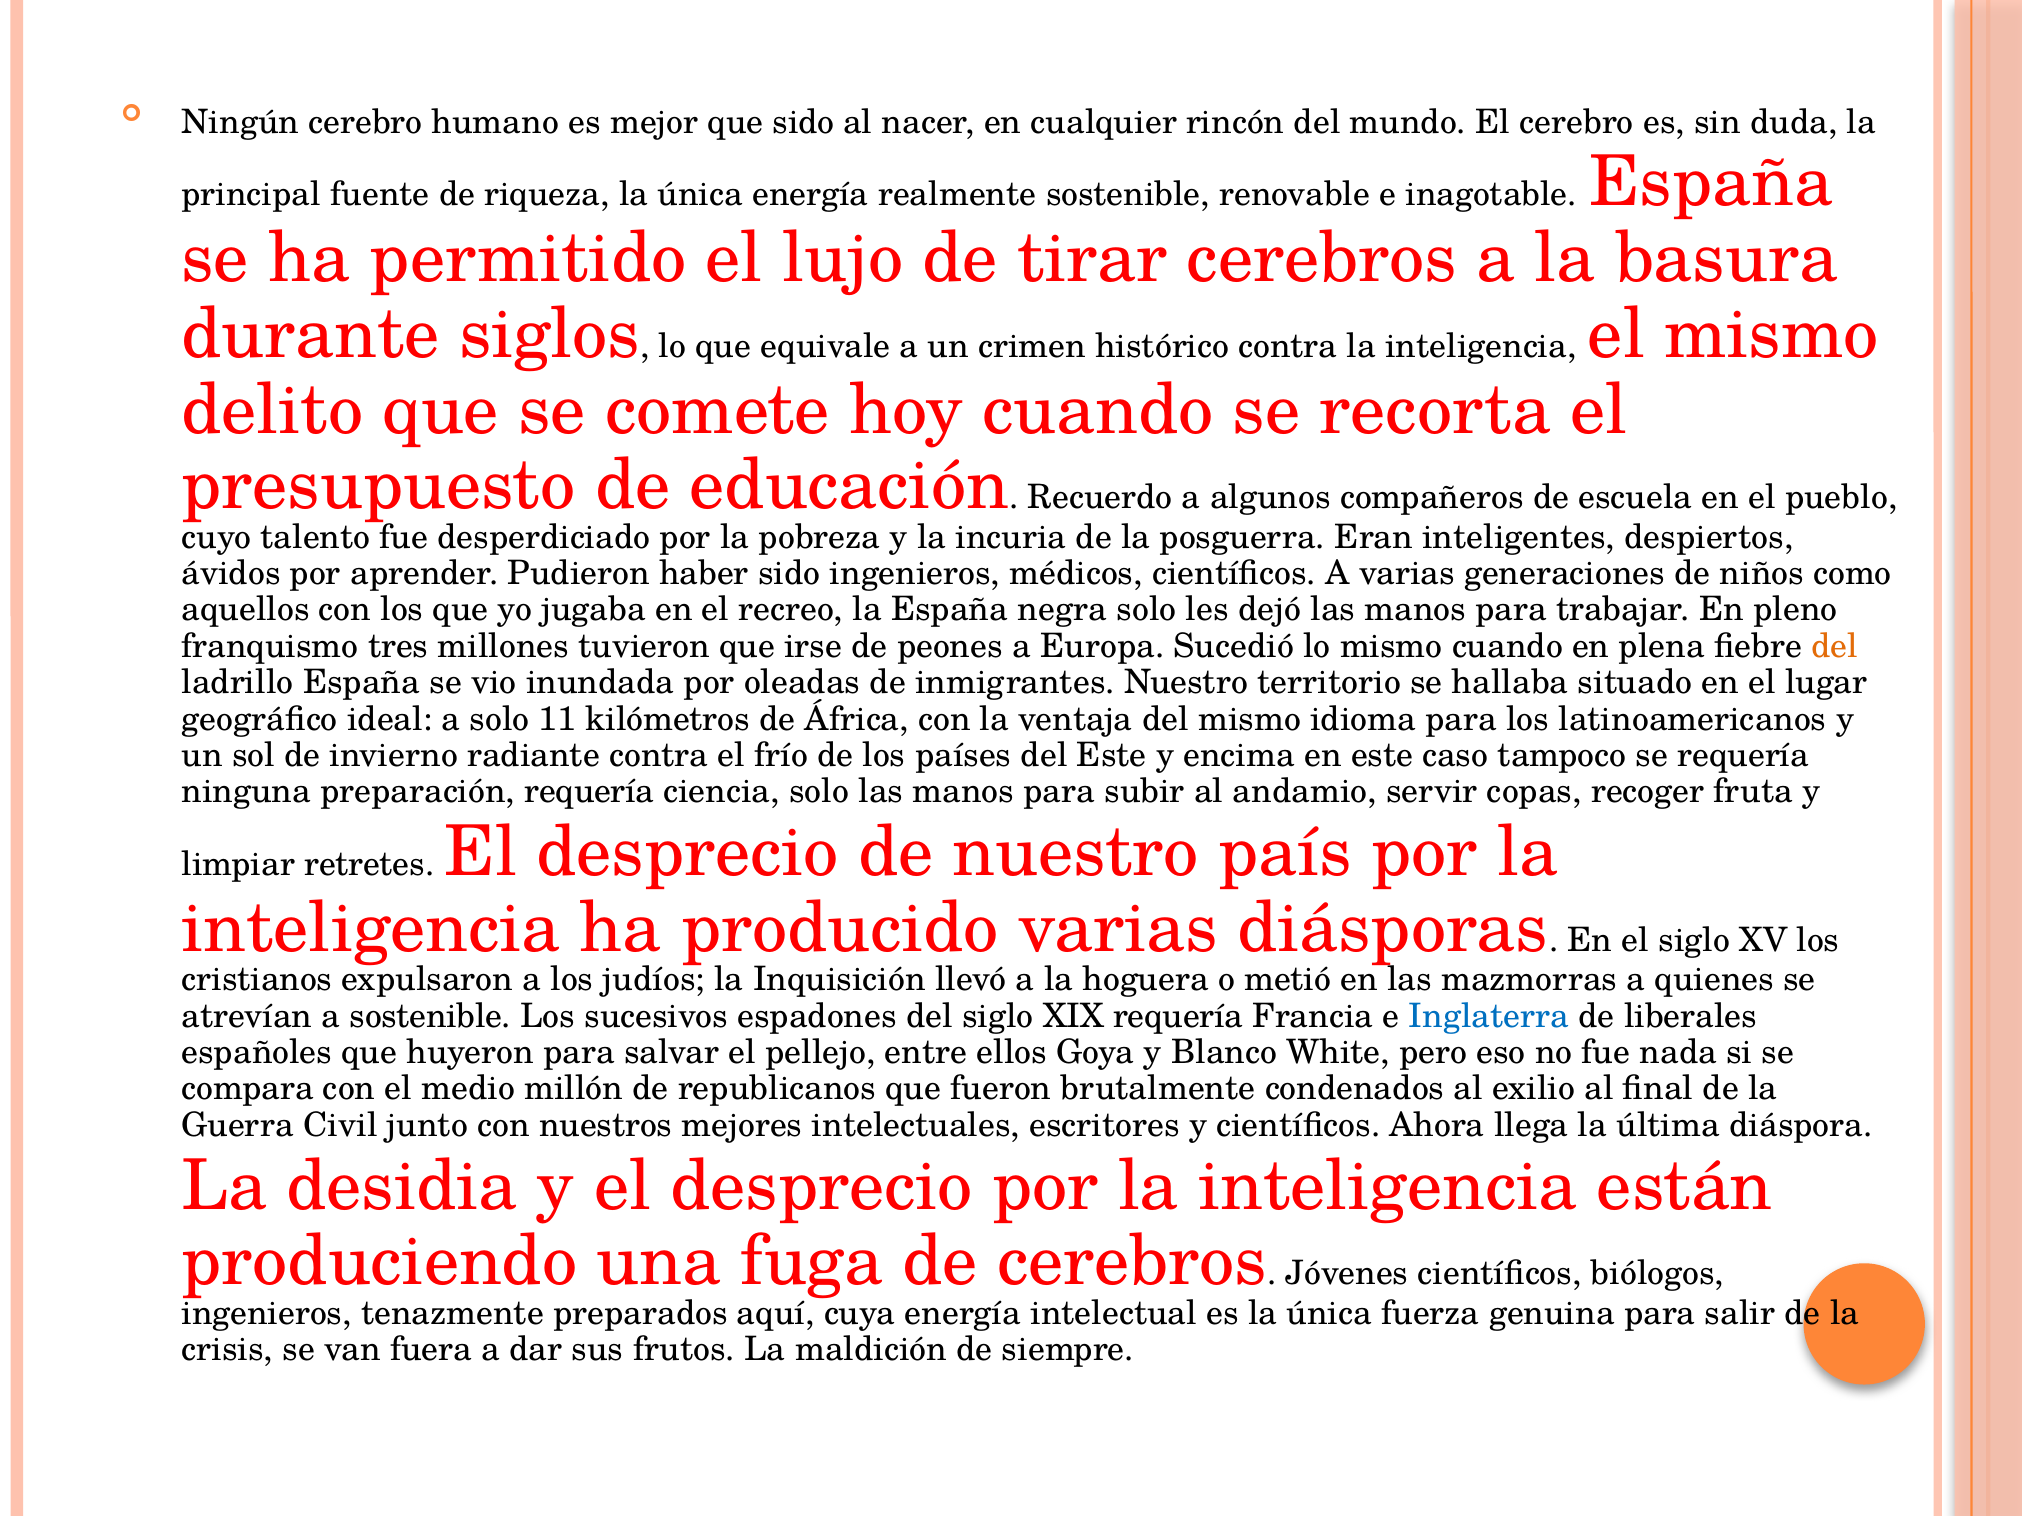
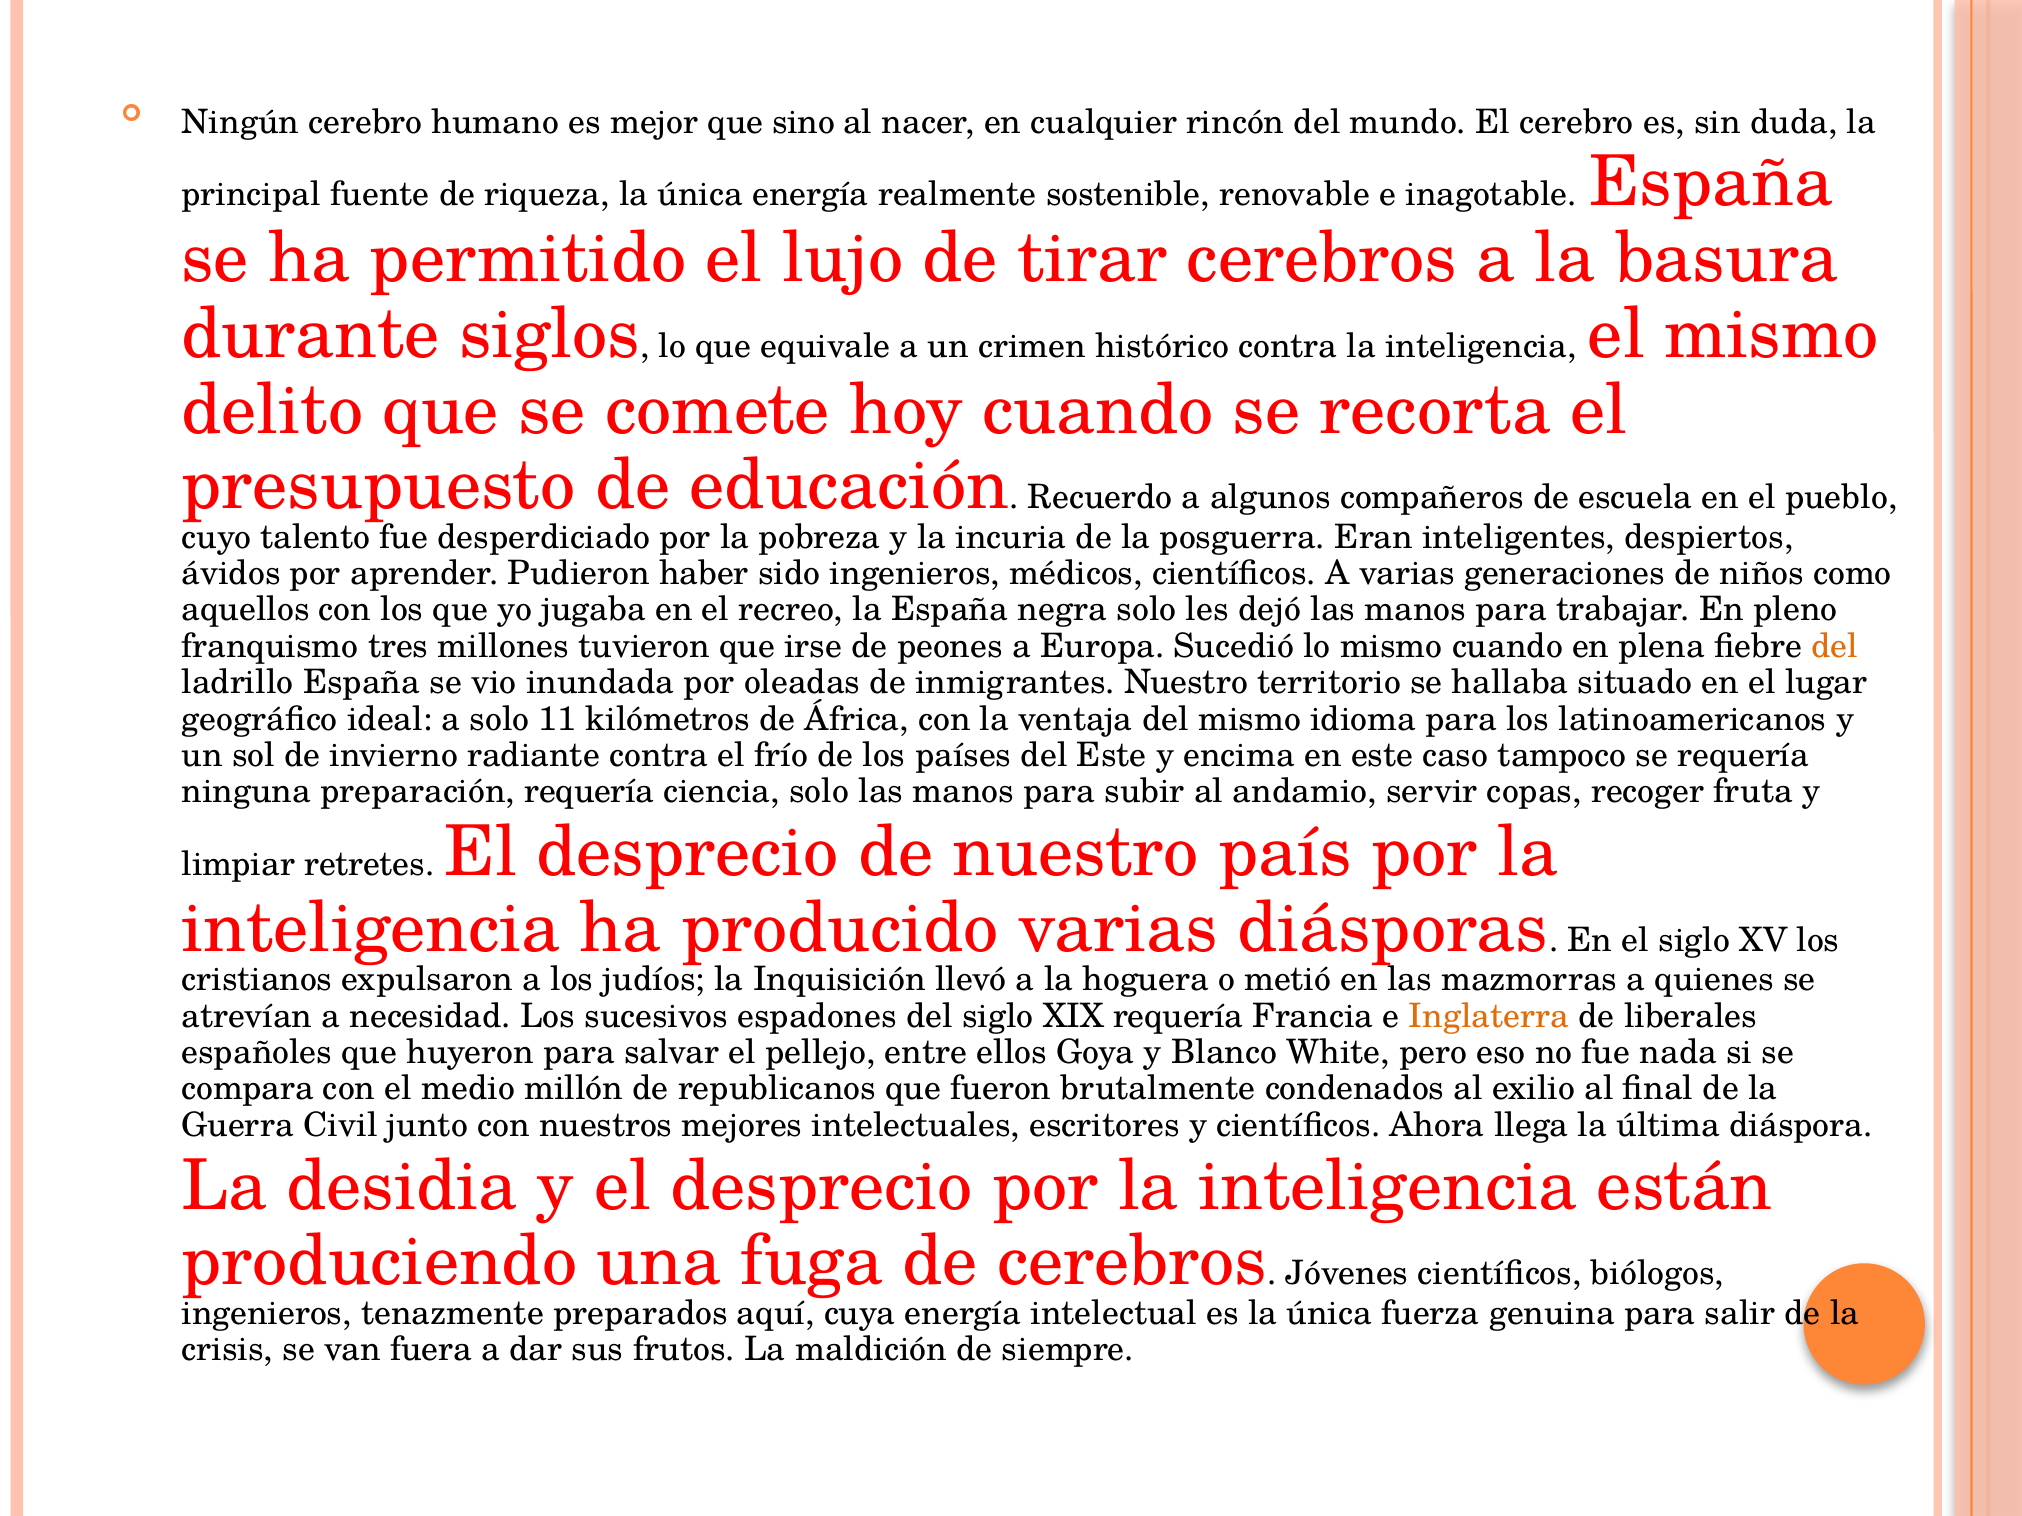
que sido: sido -> sino (804, 122)
a sostenible: sostenible -> necesidad (430, 1016)
Inglaterra colour: blue -> orange (1489, 1016)
